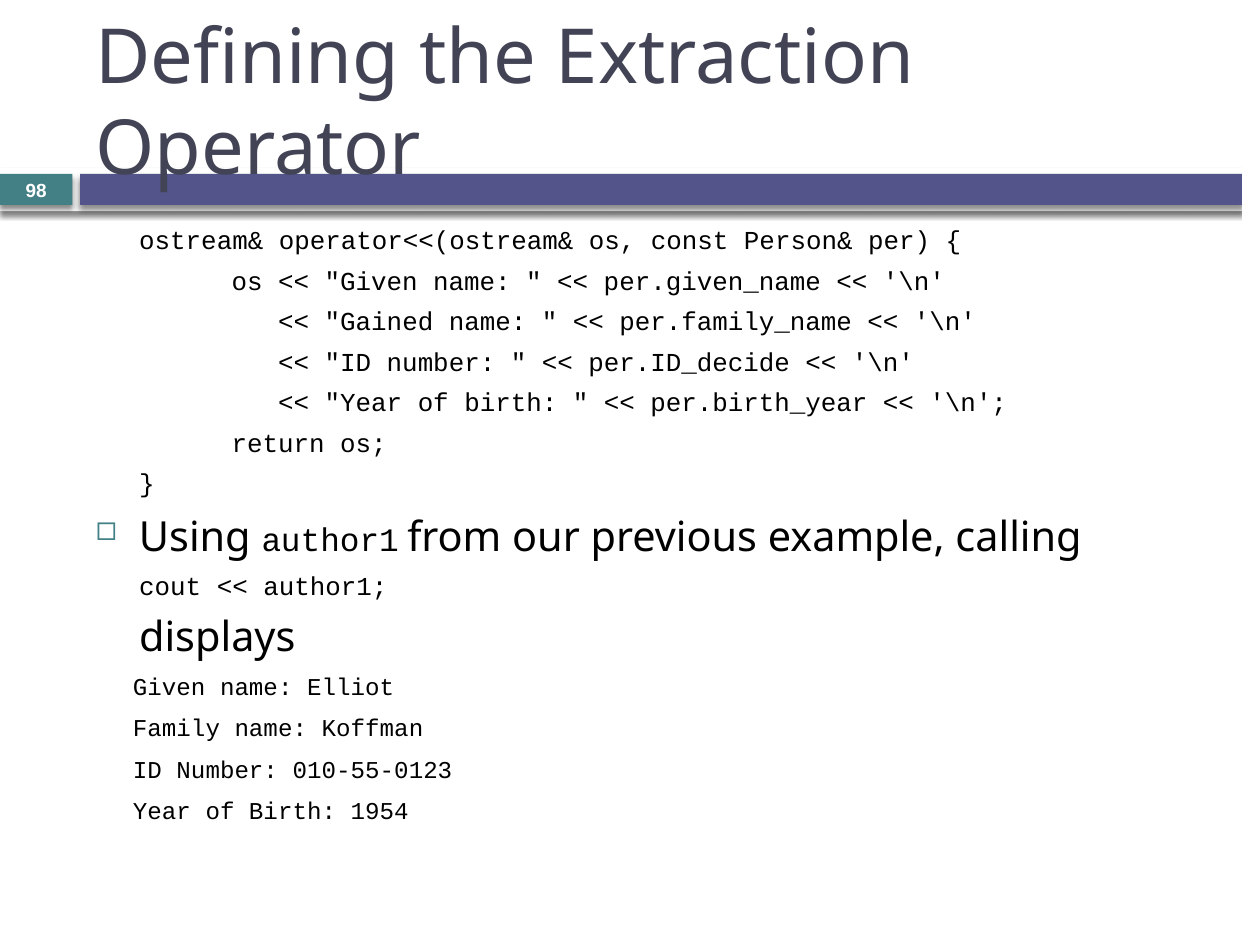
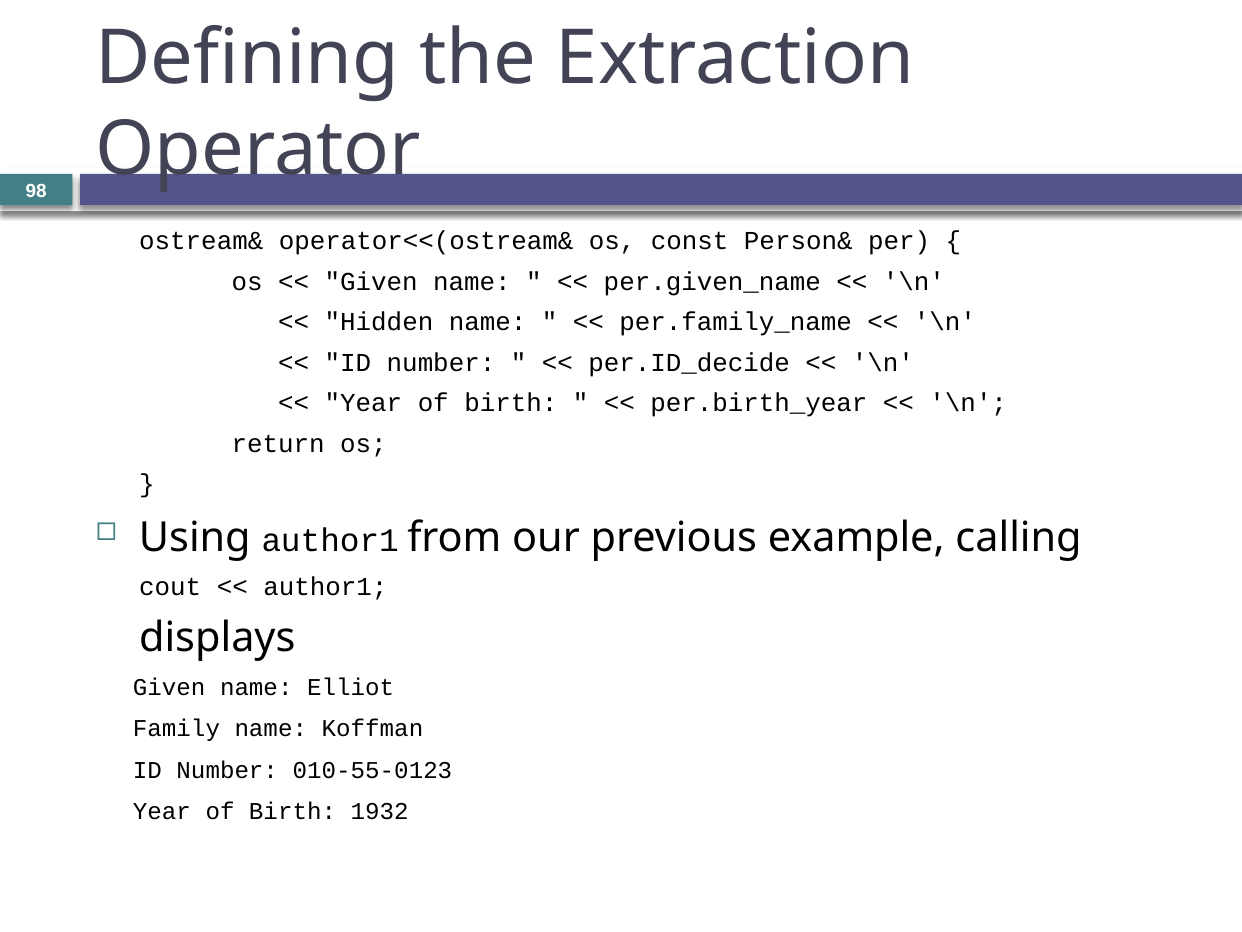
Gained: Gained -> Hidden (379, 322)
1954: 1954 -> 1932 (380, 811)
